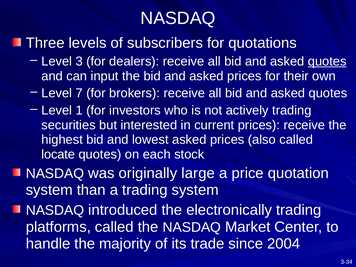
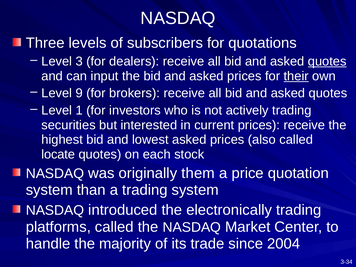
their underline: none -> present (296, 76)
7: 7 -> 9 (79, 93)
large: large -> them (198, 173)
